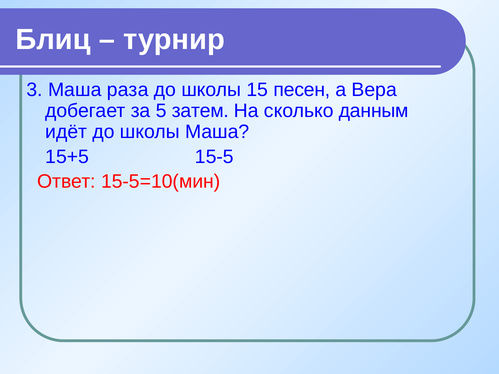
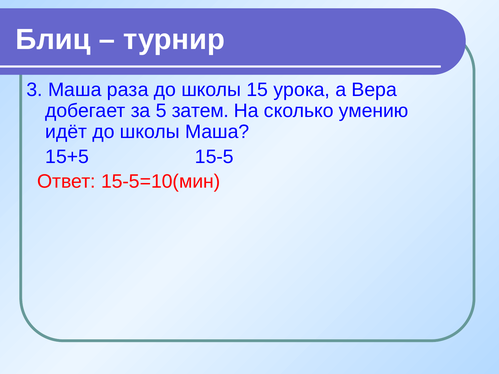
песен: песен -> урока (302, 90)
данным: данным -> умению (374, 111)
